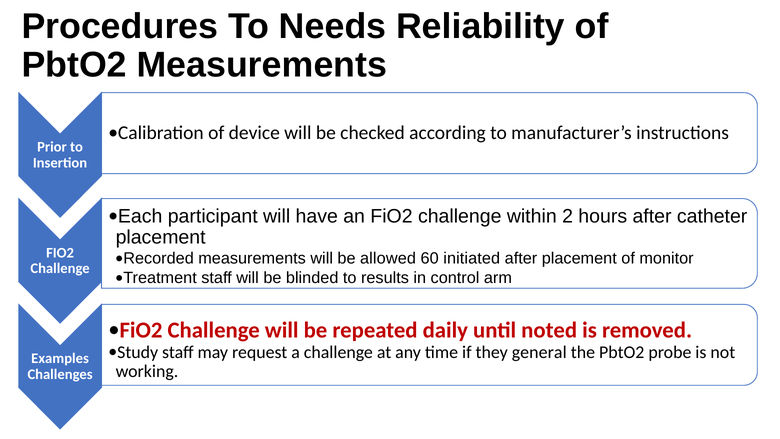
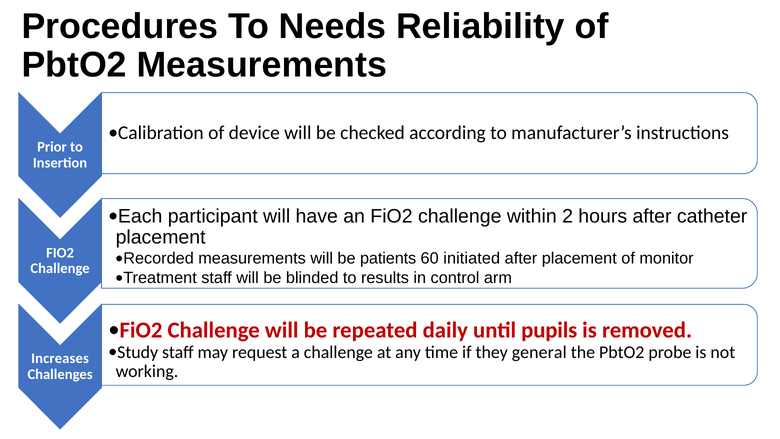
allowed: allowed -> patients (388, 258)
noted: noted -> pupils (549, 330)
Examples: Examples -> Increases (60, 358)
